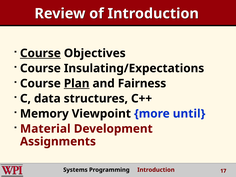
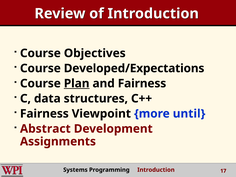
Course underline: present -> none (40, 53)
Insulating/Expectations: Insulating/Expectations -> Developed/Expectations (134, 68)
Memory: Memory -> Fairness (44, 114)
Material: Material -> Abstract (45, 129)
